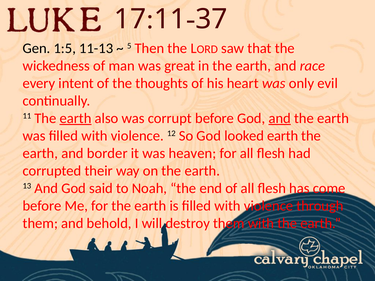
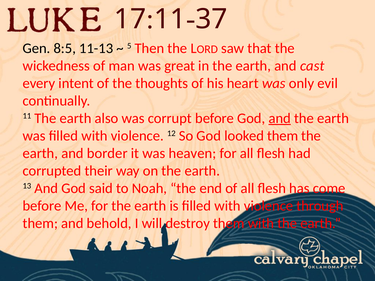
1:5: 1:5 -> 8:5 (65, 48)
race: race -> cast (312, 66)
earth underline: present -> none (76, 118)
looked earth: earth -> them (283, 136)
